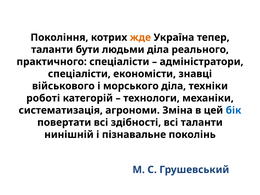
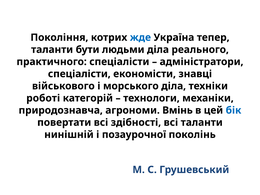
жде colour: orange -> blue (140, 37)
систематизація: систематизація -> природознавча (61, 110)
Зміна: Зміна -> Вмінь (178, 110)
пізнавальне: пізнавальне -> позаурочної (134, 135)
